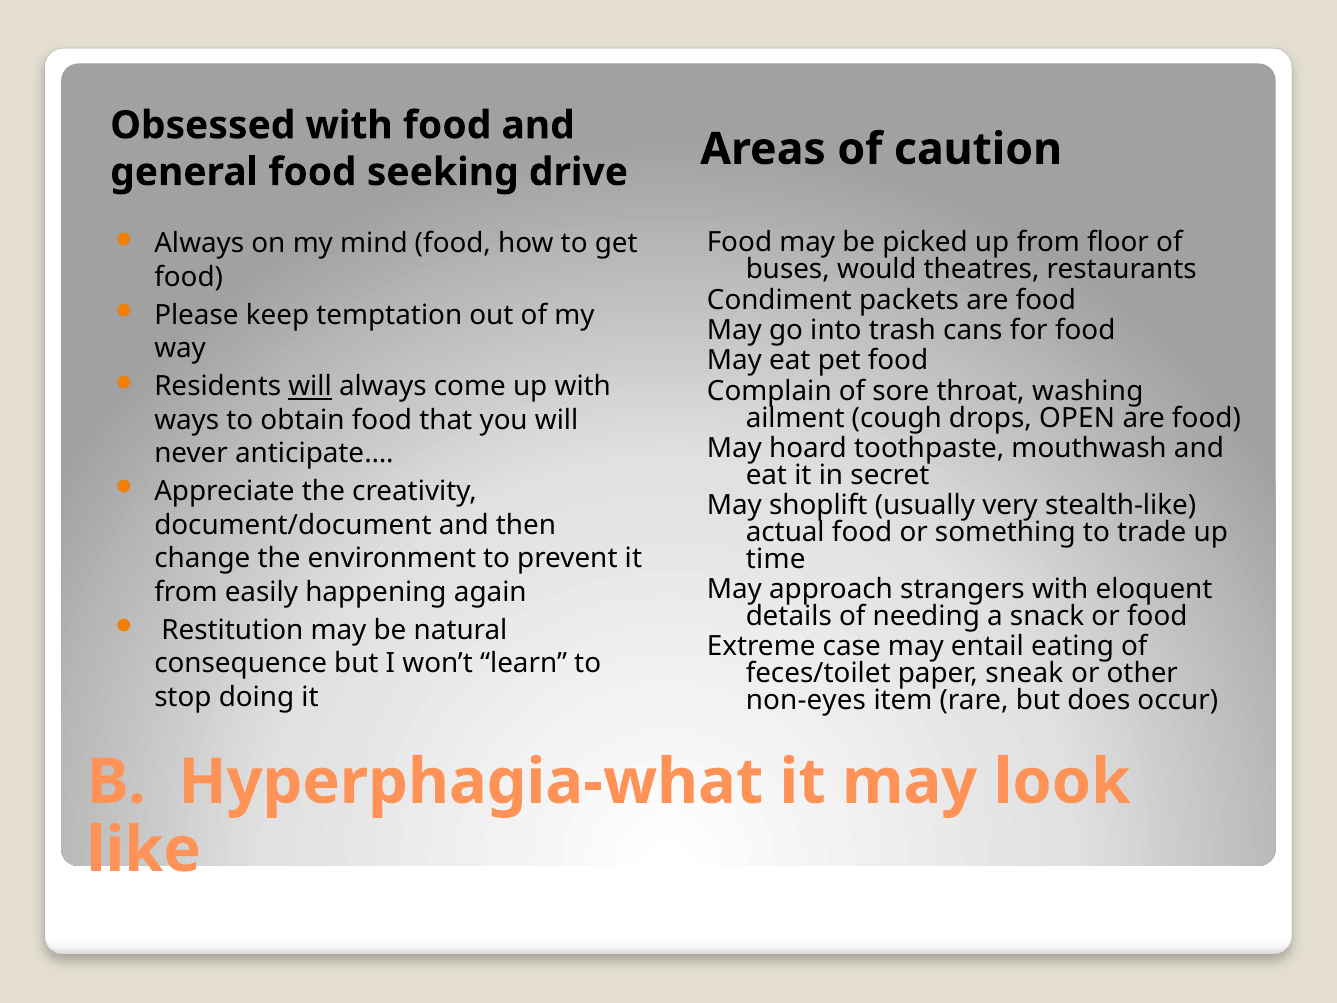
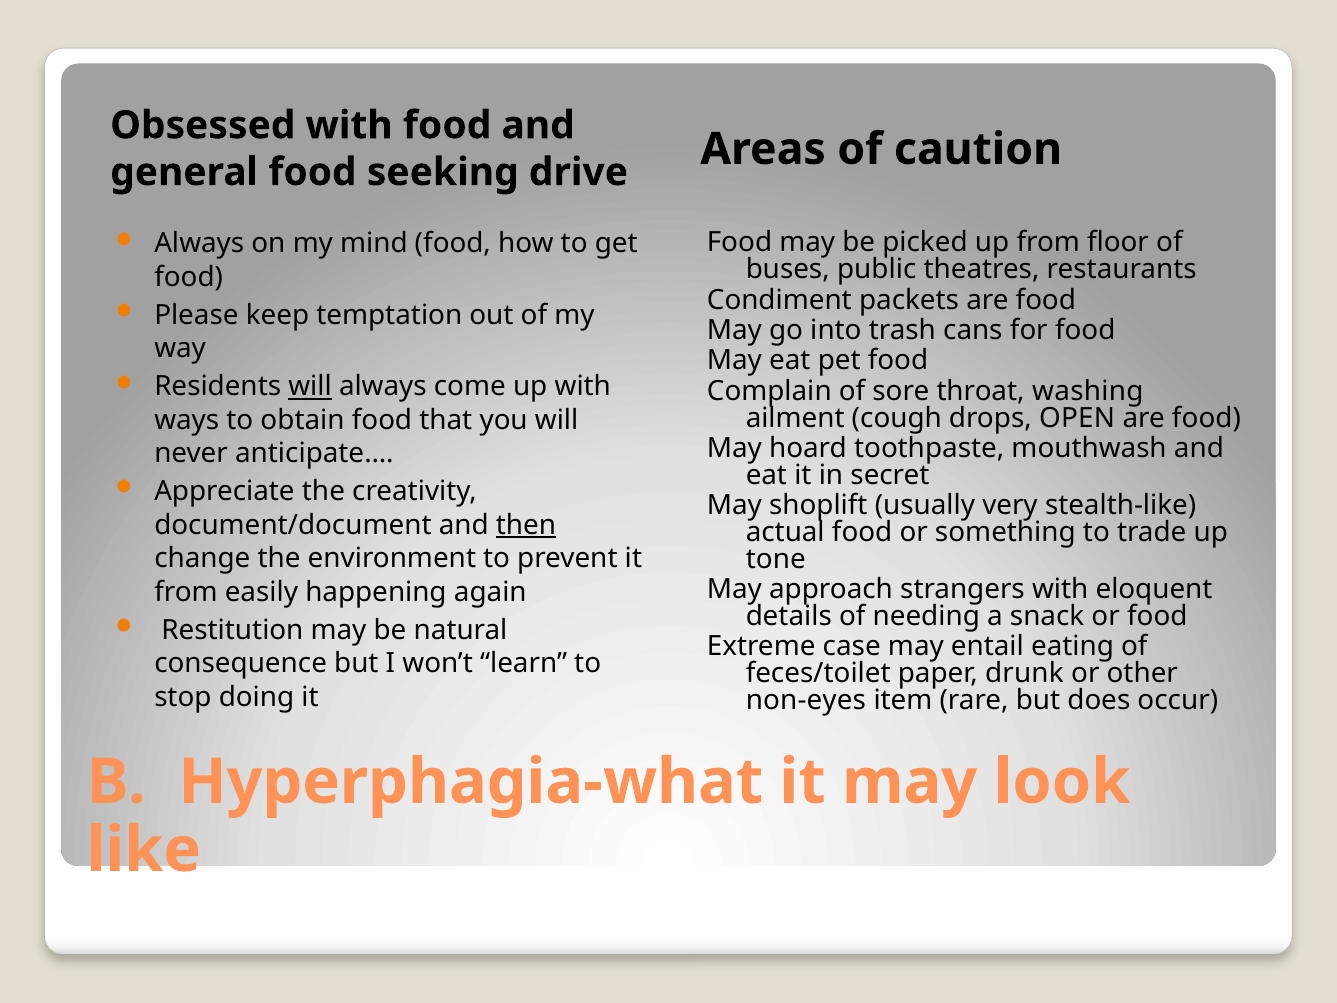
would: would -> public (877, 269)
then underline: none -> present (526, 525)
time: time -> tone (776, 559)
sneak: sneak -> drunk (1024, 673)
